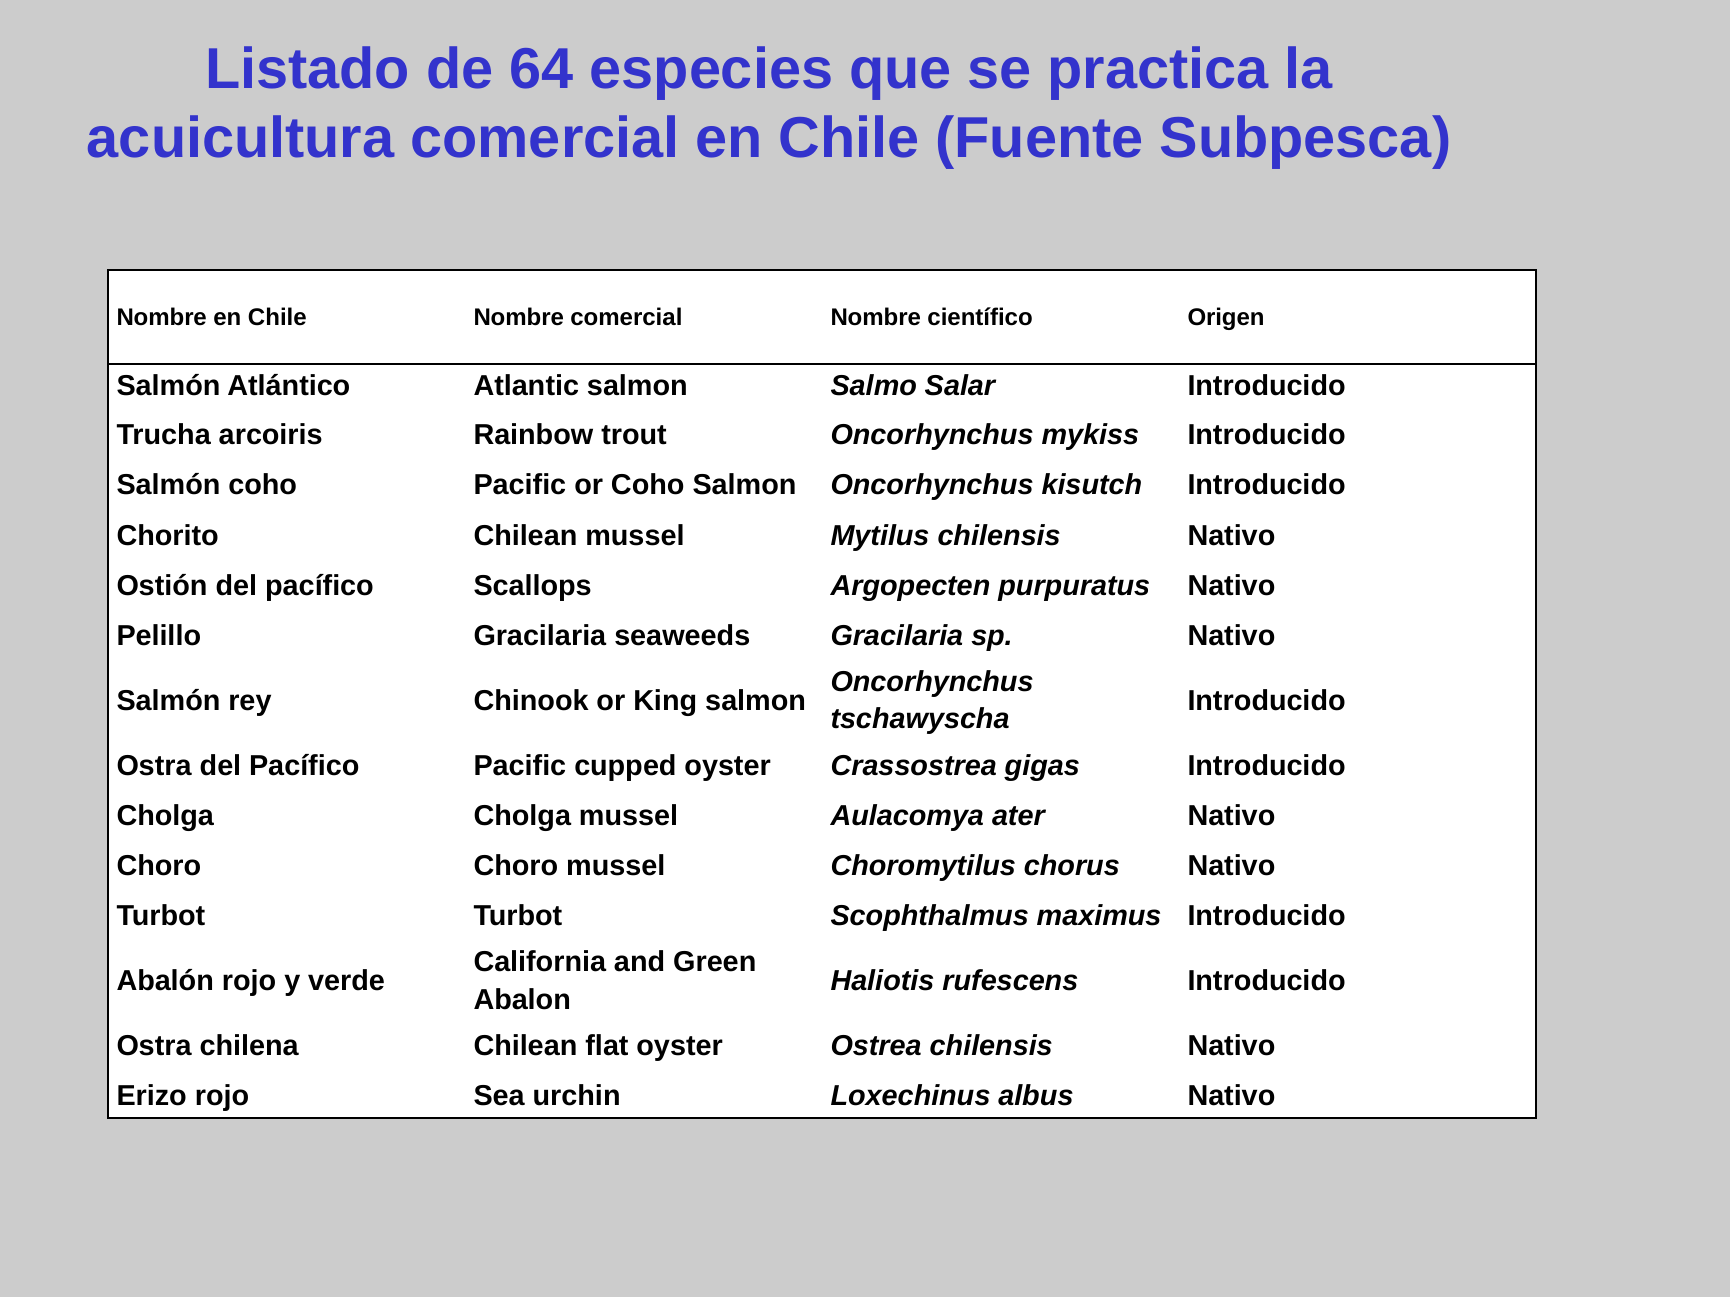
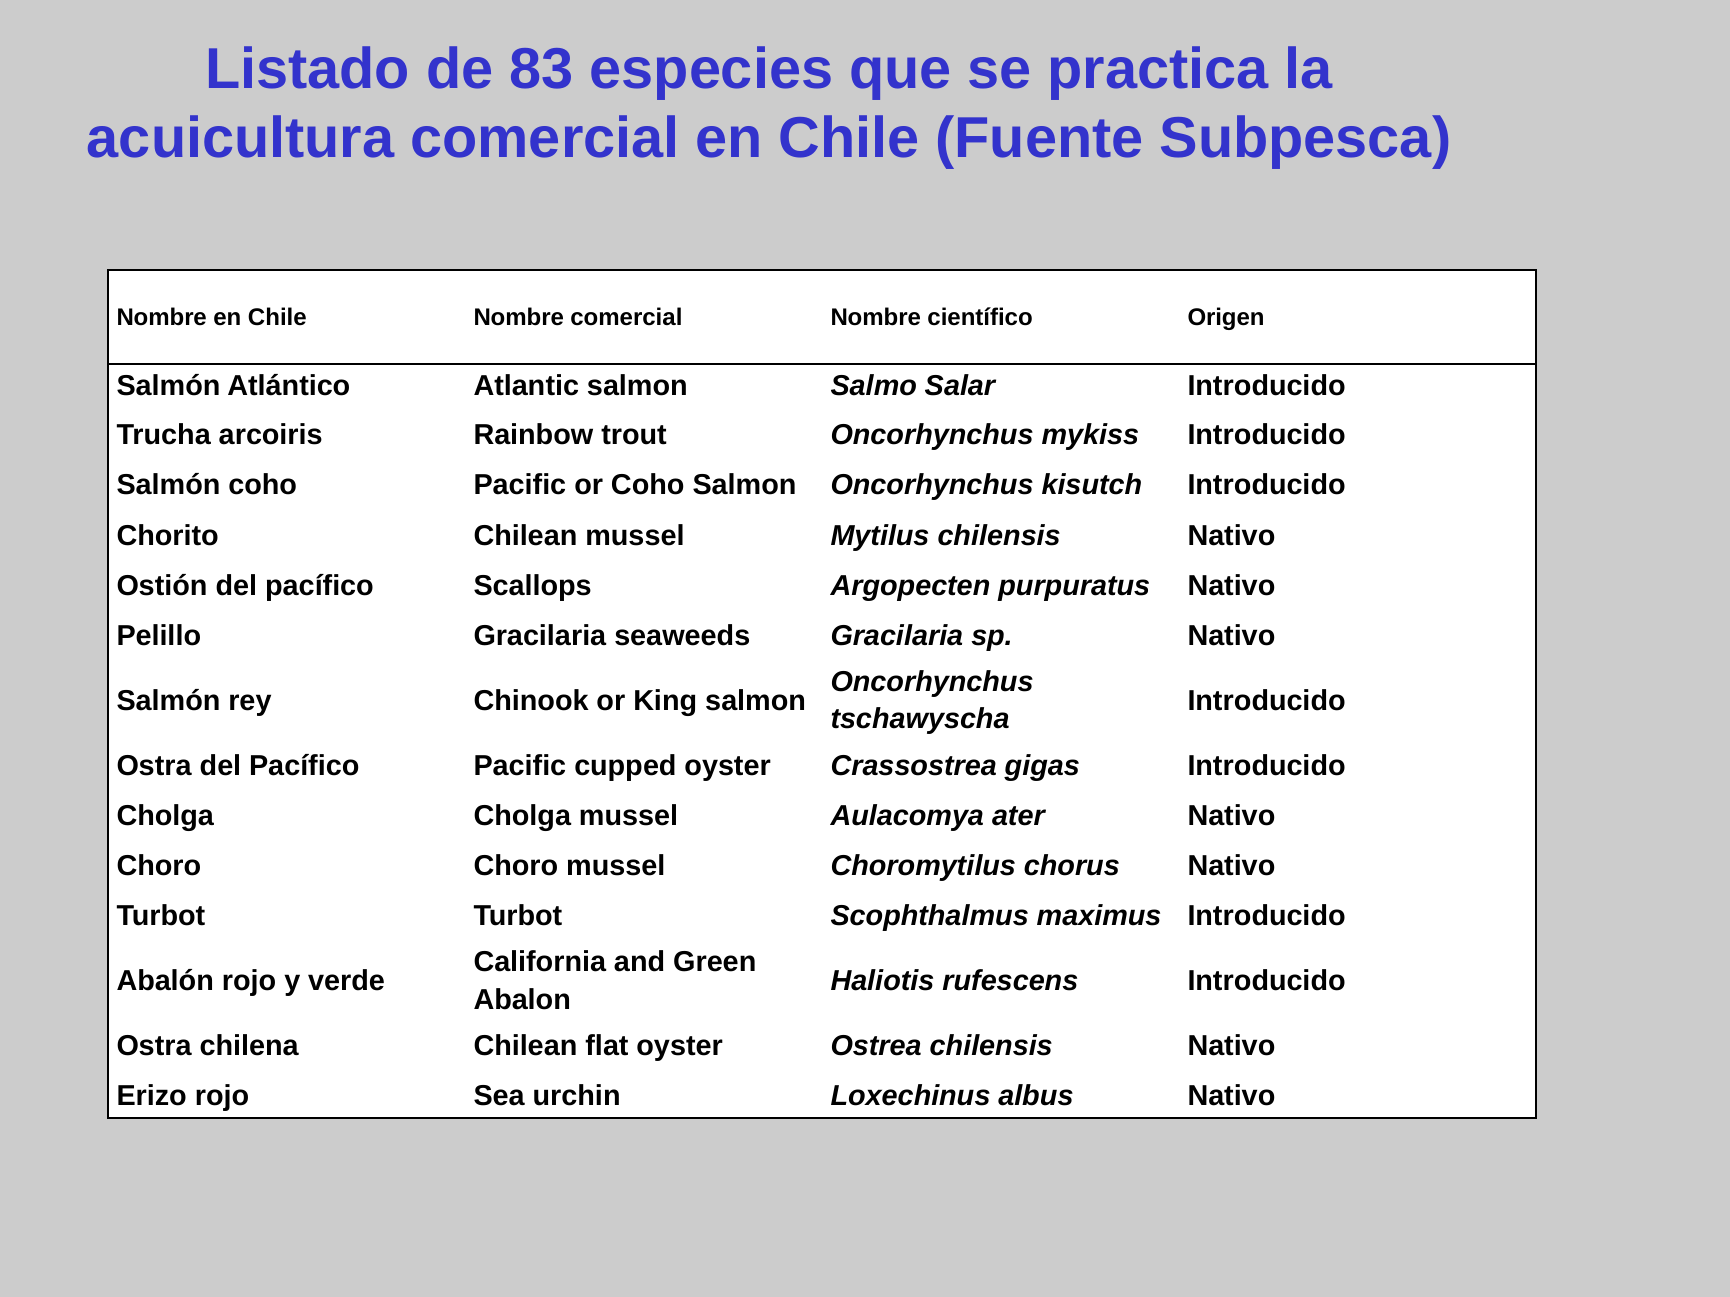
64: 64 -> 83 (542, 69)
